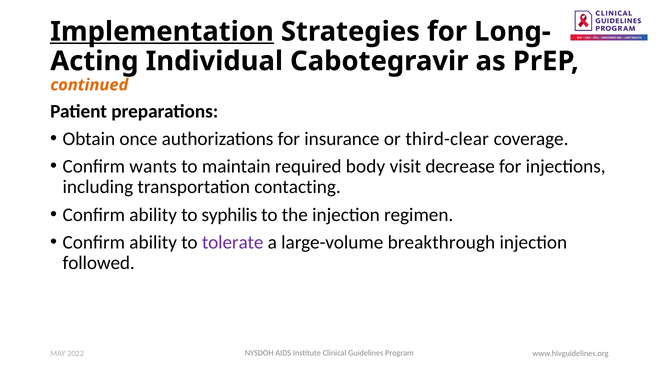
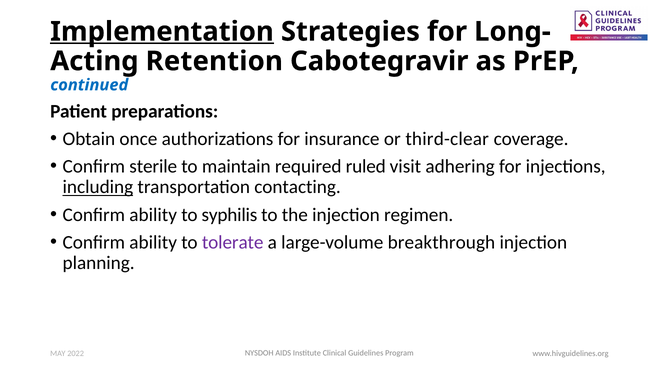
Individual: Individual -> Retention (214, 61)
continued colour: orange -> blue (89, 85)
wants: wants -> sterile (153, 167)
body: body -> ruled (366, 167)
decrease: decrease -> adhering (460, 167)
including underline: none -> present (98, 187)
followed: followed -> planning (99, 263)
